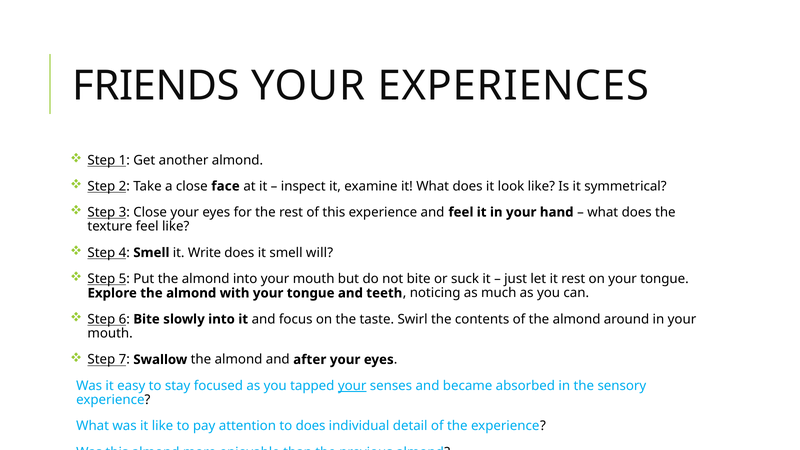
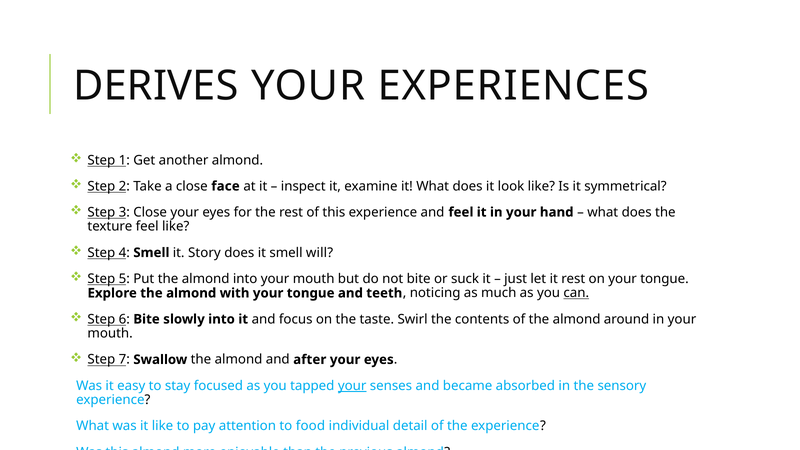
FRIENDS: FRIENDS -> DERIVES (156, 86)
Write: Write -> Story (204, 253)
can underline: none -> present (576, 293)
to does: does -> food (310, 426)
